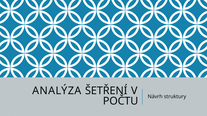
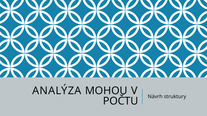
ŠETŘENÍ: ŠETŘENÍ -> MOHOU (106, 91)
